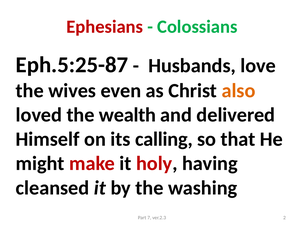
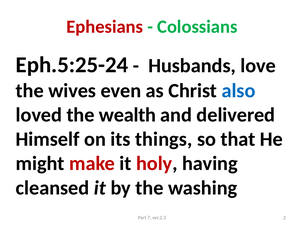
Eph.5:25-87: Eph.5:25-87 -> Eph.5:25-24 (72, 65)
also colour: orange -> blue (238, 91)
calling: calling -> things (164, 139)
